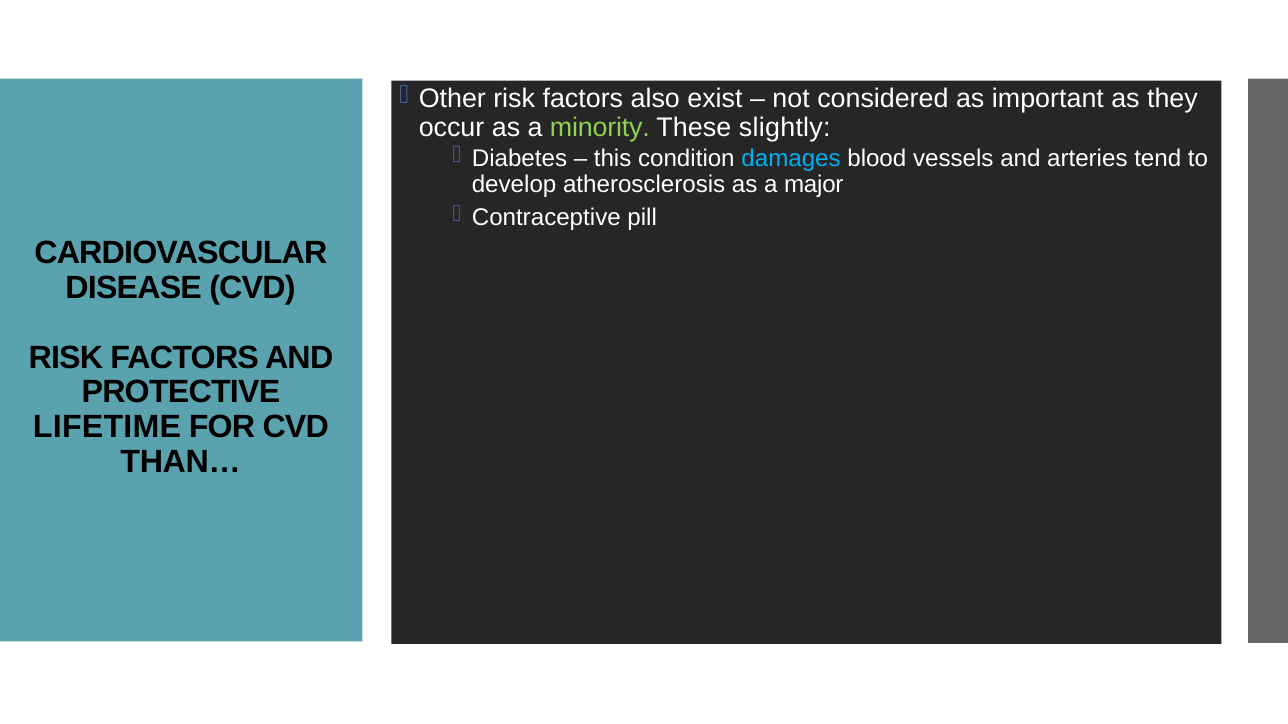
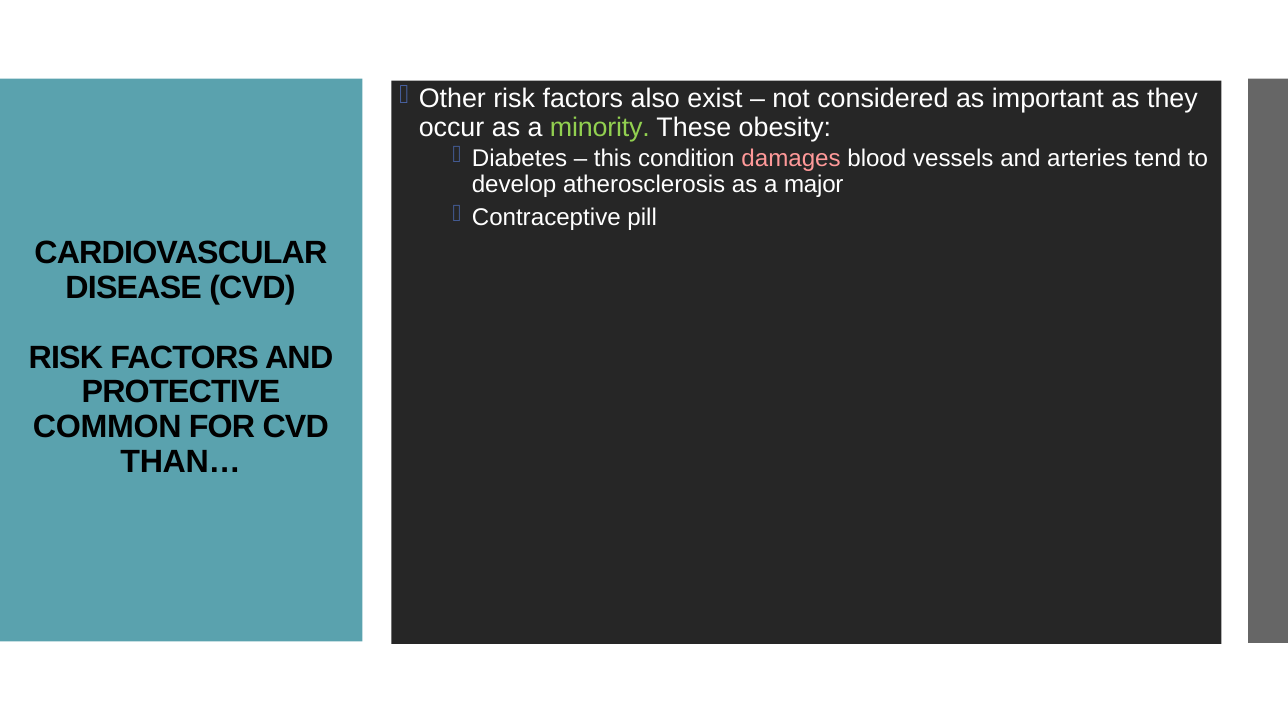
slightly: slightly -> obesity (785, 128)
damages colour: light blue -> pink (791, 159)
LIFETIME: LIFETIME -> COMMON (107, 427)
